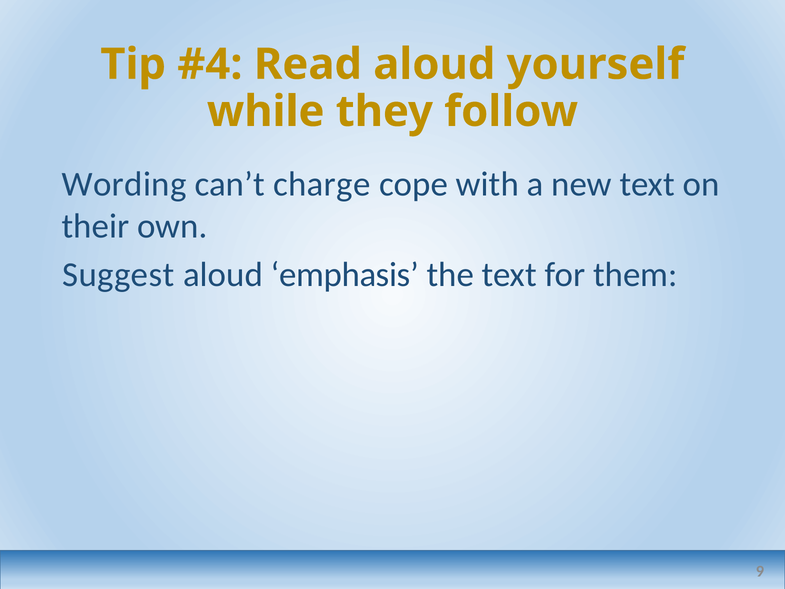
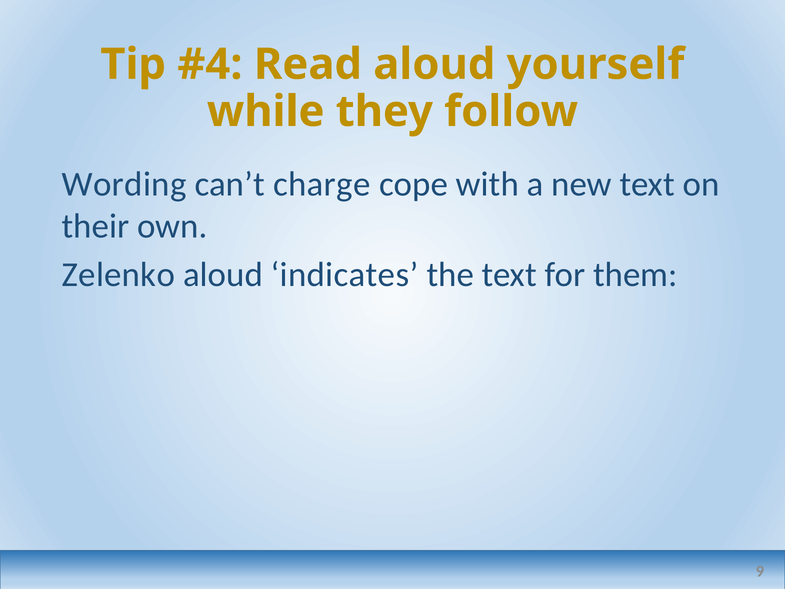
Suggest: Suggest -> Zelenko (118, 274)
emphasis: emphasis -> indicates (345, 274)
